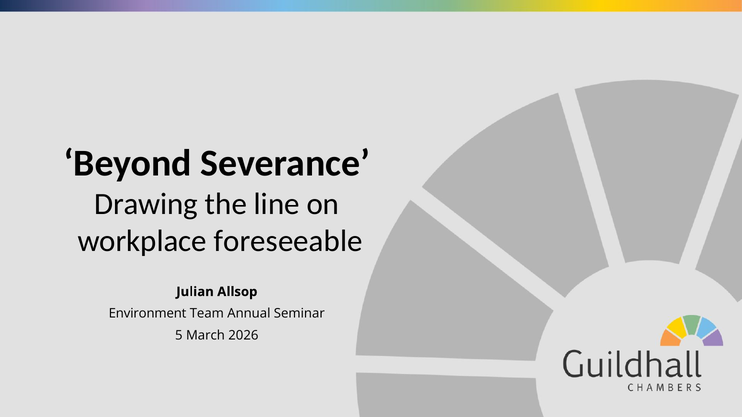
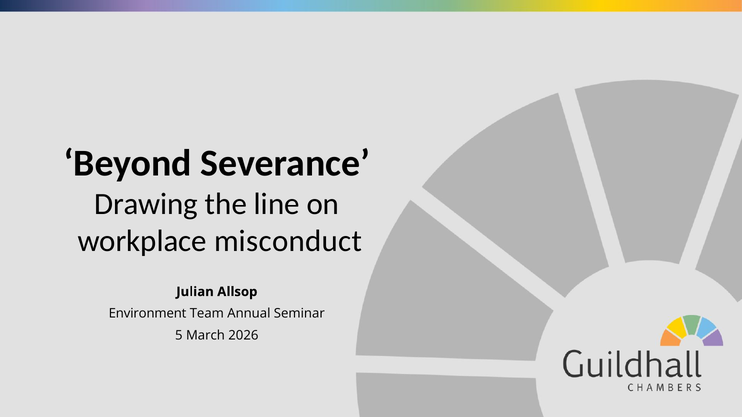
foreseeable: foreseeable -> misconduct (288, 241)
